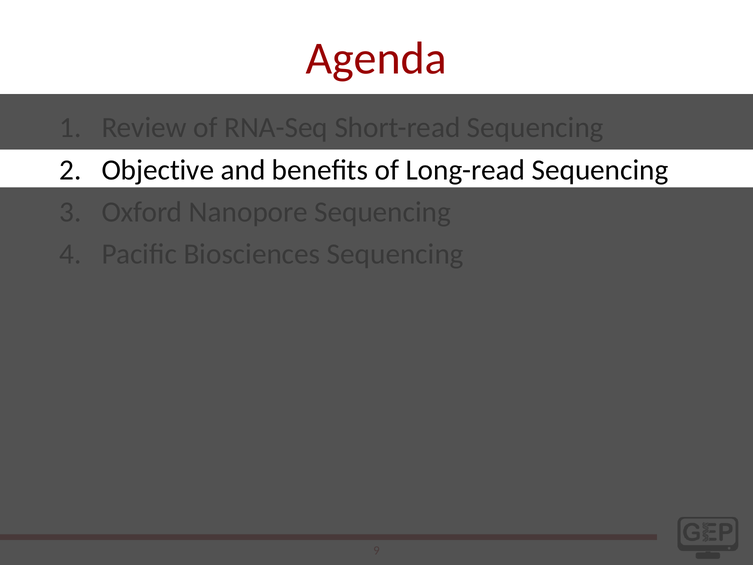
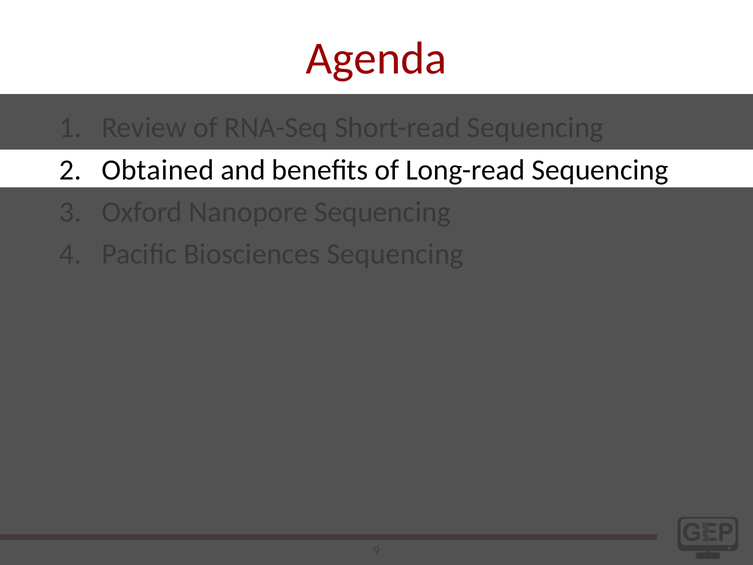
Objective: Objective -> Obtained (158, 170)
